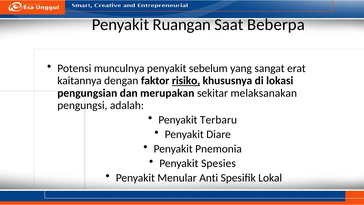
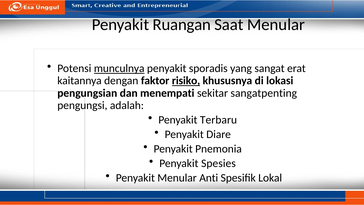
Saat Beberpa: Beberpa -> Menular (276, 25)
munculnya underline: none -> present (119, 68)
sebelum: sebelum -> sporadis (208, 68)
merupakan: merupakan -> menempati (167, 93)
melaksanakan: melaksanakan -> sangatpenting (264, 93)
